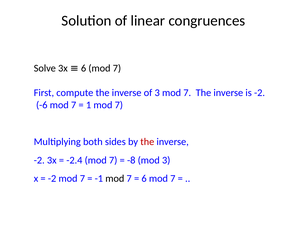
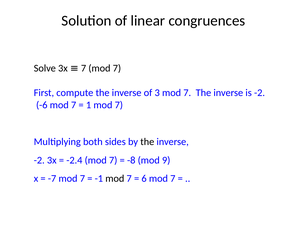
6: 6 -> 7 (84, 68)
the colour: red -> black (147, 142)
mod 3: 3 -> 9 (166, 160)
-2: -2 -> -7 (52, 179)
